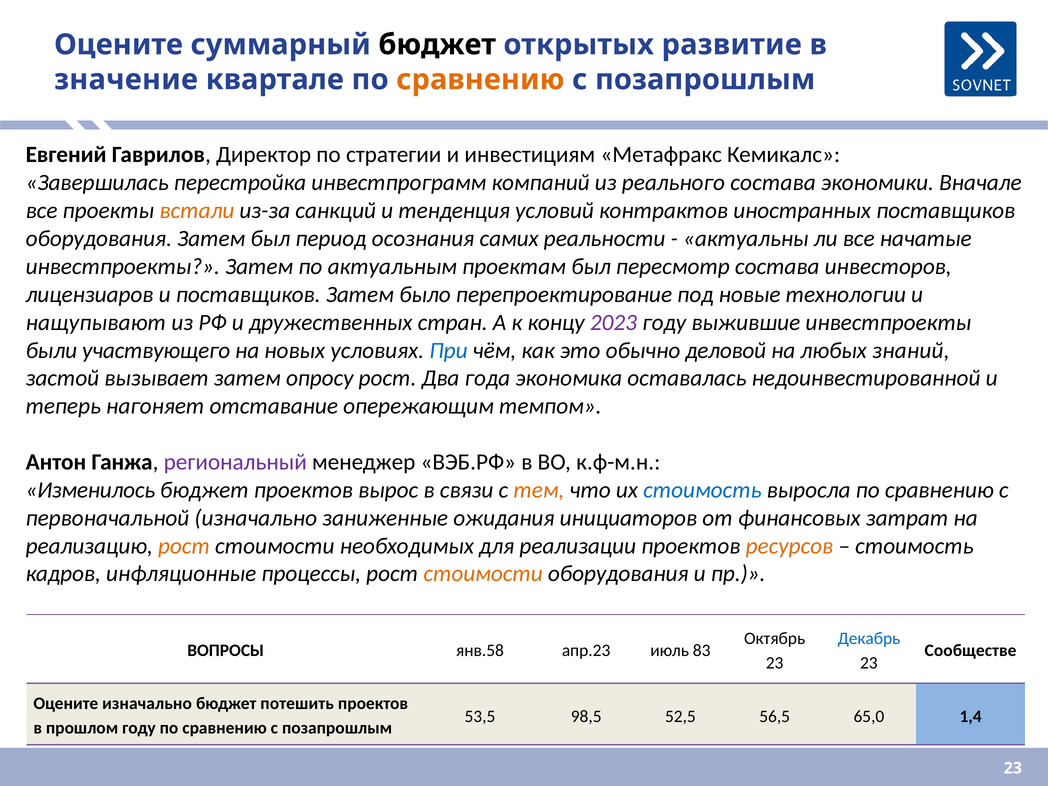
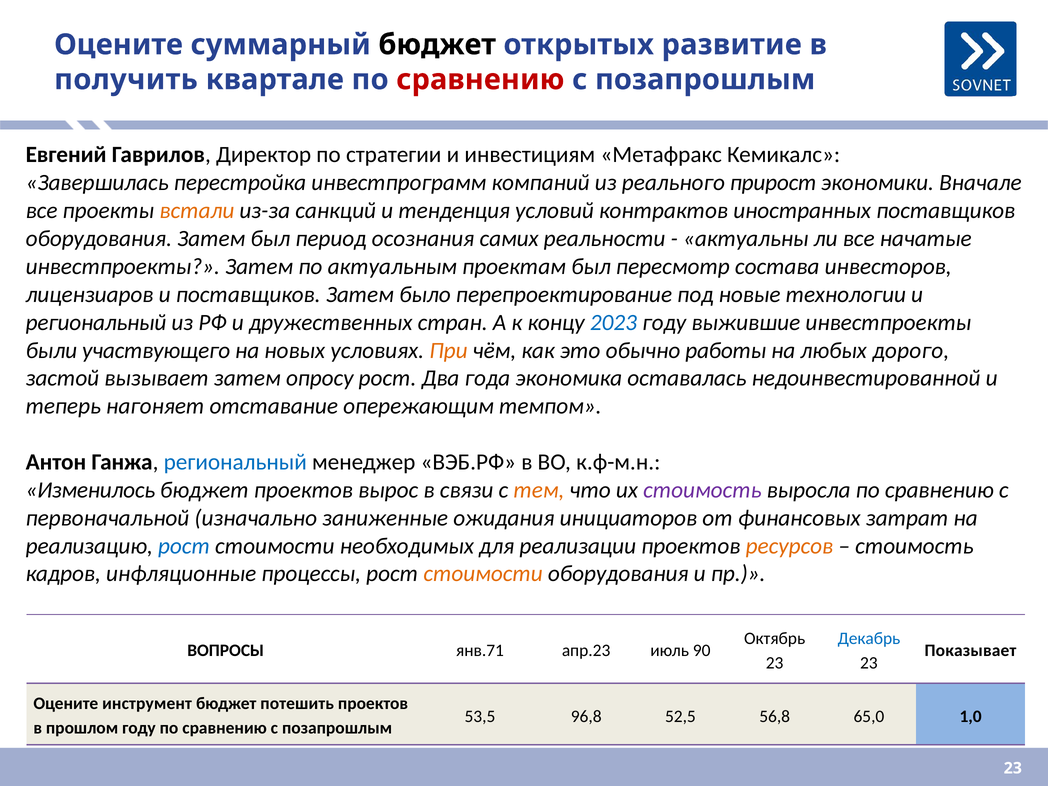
значение: значение -> получить (126, 80)
сравнению colour: orange -> red (480, 80)
реального состава: состава -> прирост (773, 183)
нащупывают: нащупывают -> региональный (96, 322)
2023 colour: purple -> blue (613, 322)
При colour: blue -> orange (448, 350)
деловой: деловой -> работы (726, 350)
знаний: знаний -> дорого (911, 350)
региональный colour: purple -> blue (235, 462)
стоимость colour: blue -> purple (702, 490)
рост colour: orange -> blue (184, 546)
янв.58: янв.58 -> янв.71 (480, 651)
83: 83 -> 90 (702, 651)
Сообществе: Сообществе -> Показывает (970, 651)
Оцените изначально: изначально -> инструмент (147, 704)
98,5: 98,5 -> 96,8 (586, 716)
56,5: 56,5 -> 56,8 (775, 716)
1,4: 1,4 -> 1,0 (971, 716)
